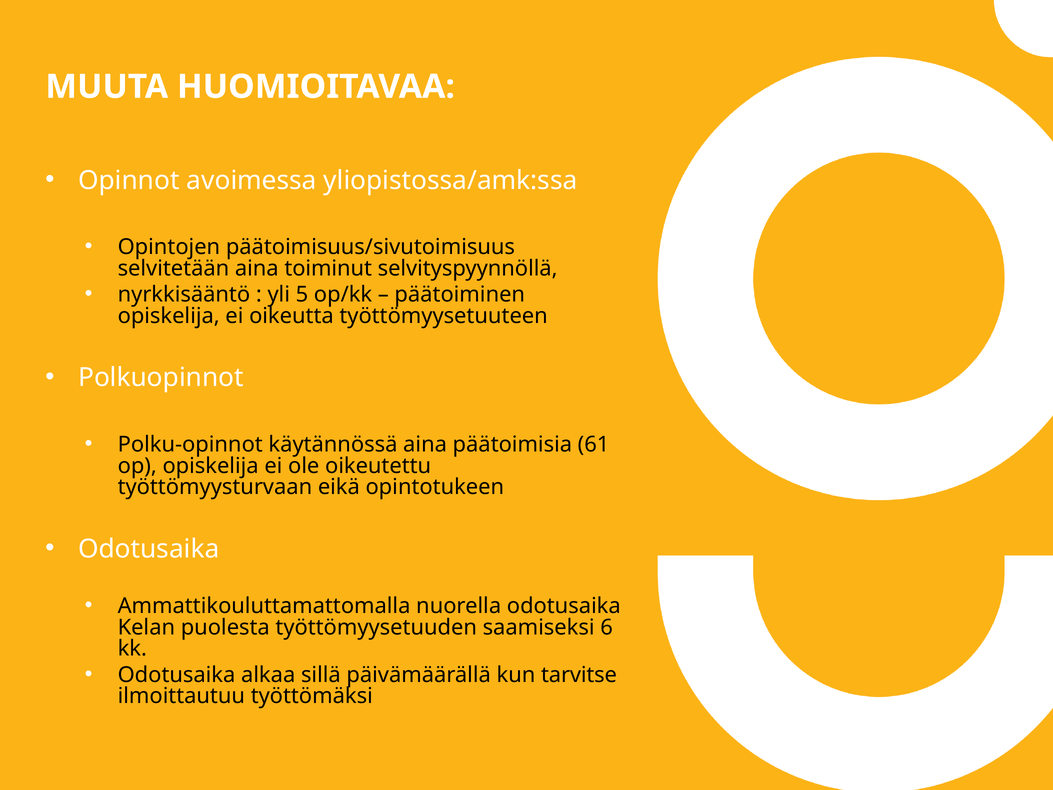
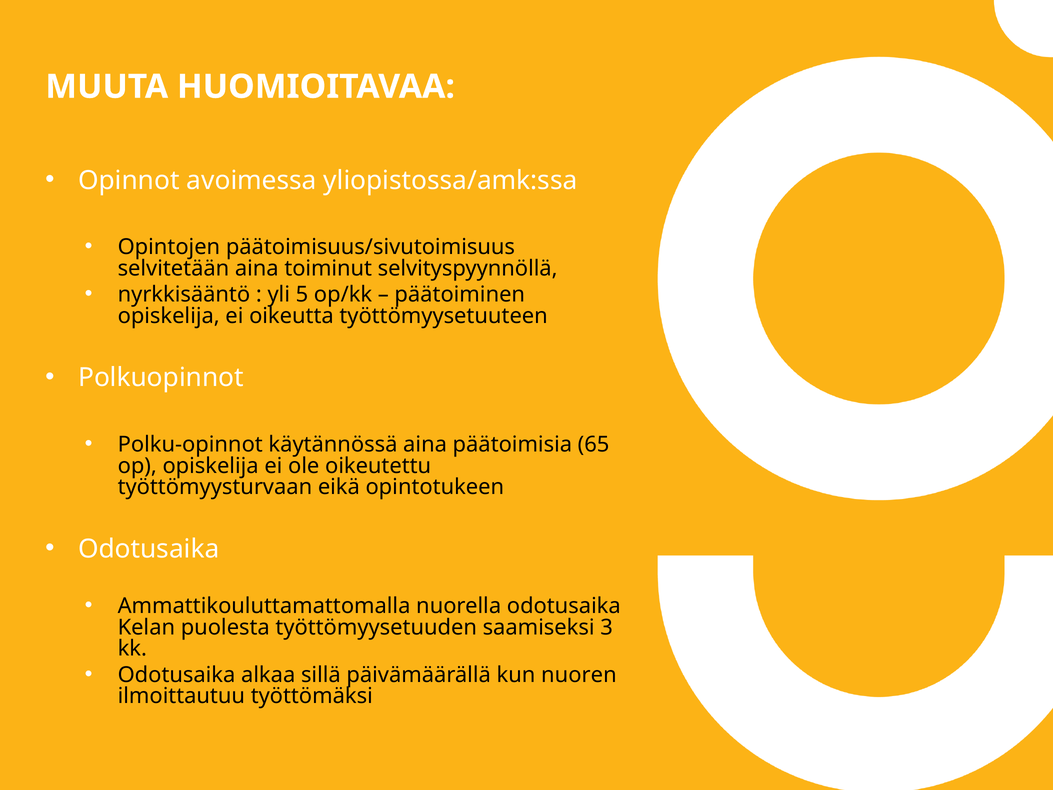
61: 61 -> 65 (594, 444)
6: 6 -> 3 (607, 627)
tarvitse: tarvitse -> nuoren (579, 675)
